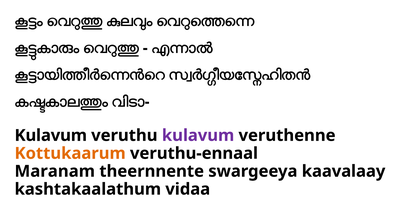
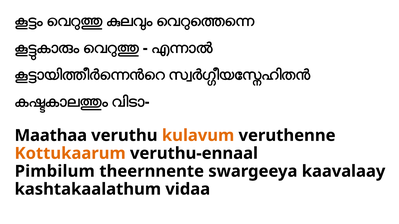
Kulavum: Kulavum -> Maathaa (51, 136)
kulavum colour: purple -> orange (198, 136)
Maranam: Maranam -> Pimbilum (55, 172)
